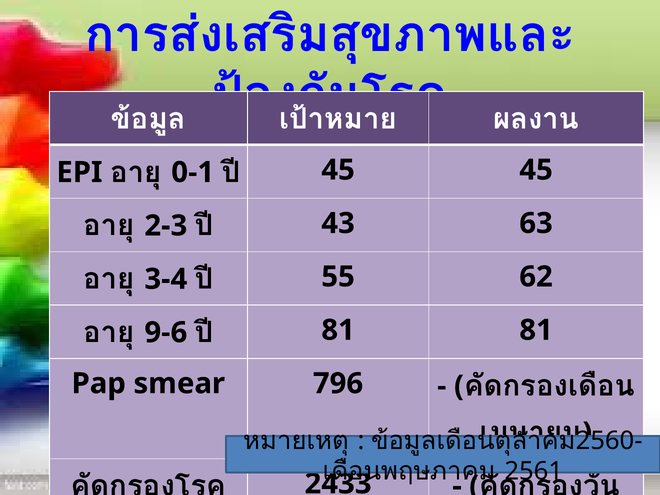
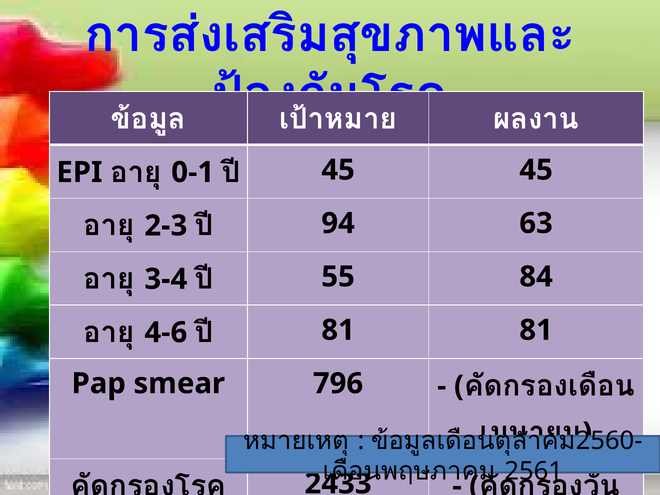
43: 43 -> 94 (338, 223)
62: 62 -> 84 (536, 277)
9-6: 9-6 -> 4-6 (166, 333)
